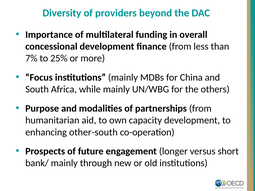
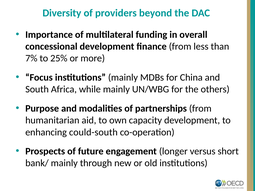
other-south: other-south -> could-south (93, 132)
